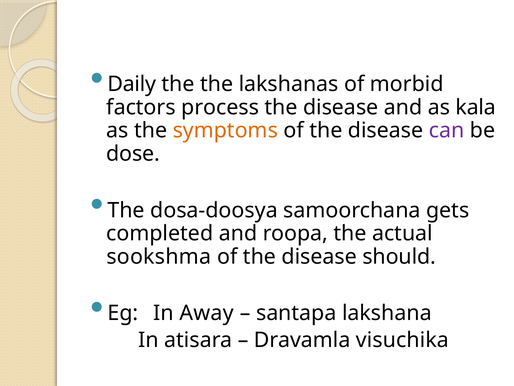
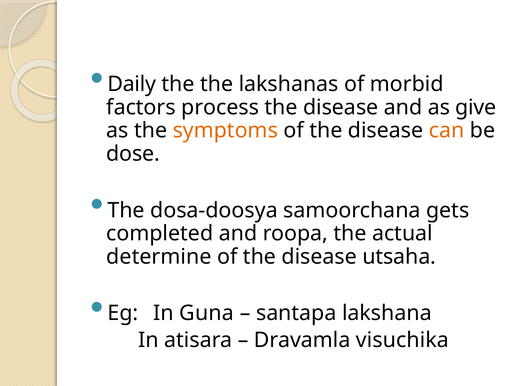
kala: kala -> give (476, 107)
can colour: purple -> orange (447, 130)
sookshma: sookshma -> determine (159, 256)
should: should -> utsaha (399, 256)
Away: Away -> Guna (207, 313)
